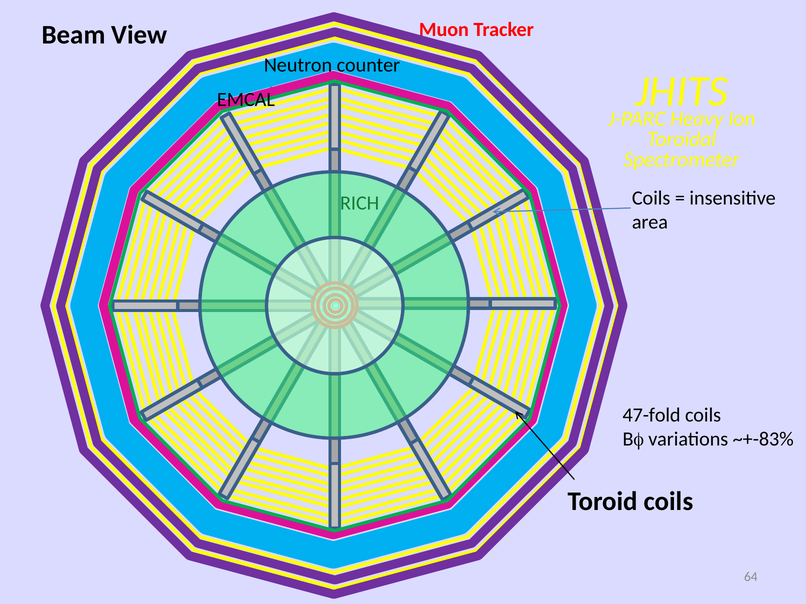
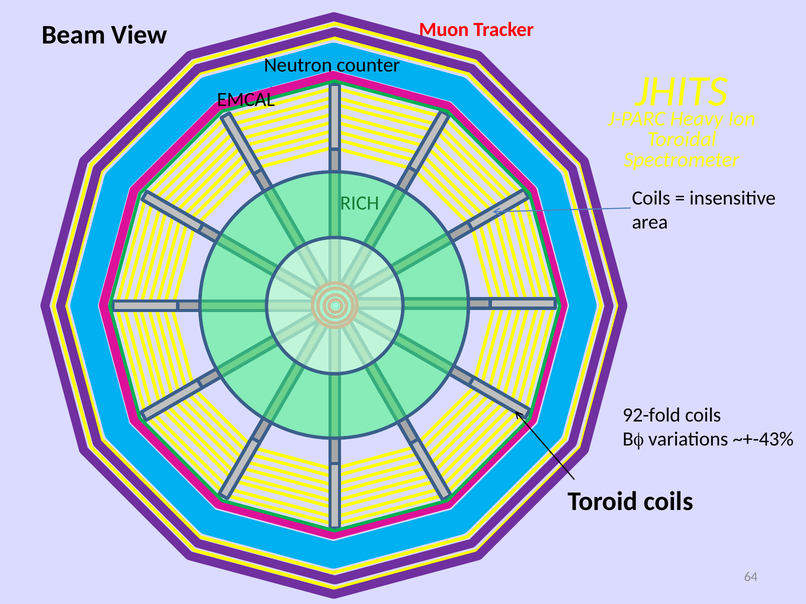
47-fold: 47-fold -> 92-fold (652, 415)
~+-83%: ~+-83% -> ~+-43% (763, 440)
